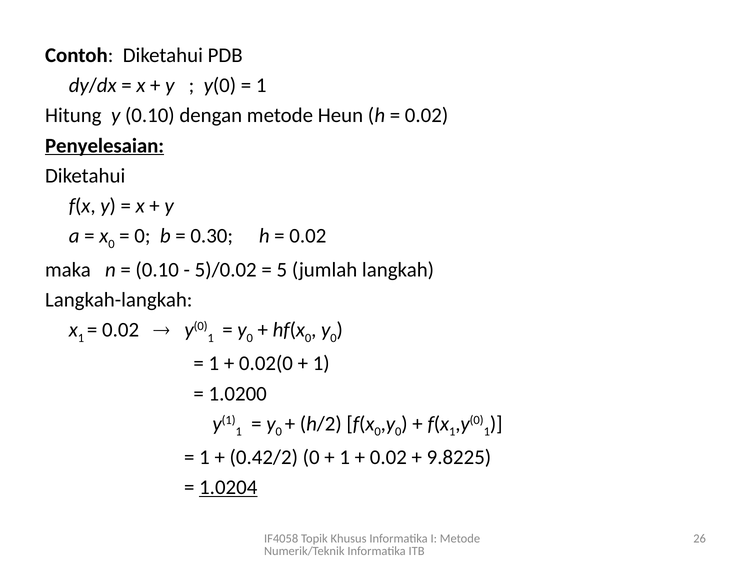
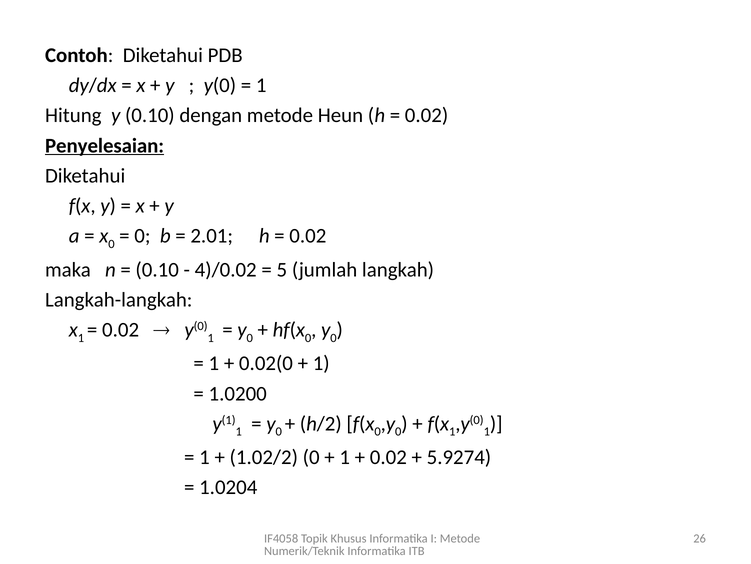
0.30: 0.30 -> 2.01 (212, 236)
5)/0.02: 5)/0.02 -> 4)/0.02 (226, 269)
0.42/2: 0.42/2 -> 1.02/2 (264, 457)
9.8225: 9.8225 -> 5.9274 (459, 457)
1.0204 underline: present -> none (228, 487)
